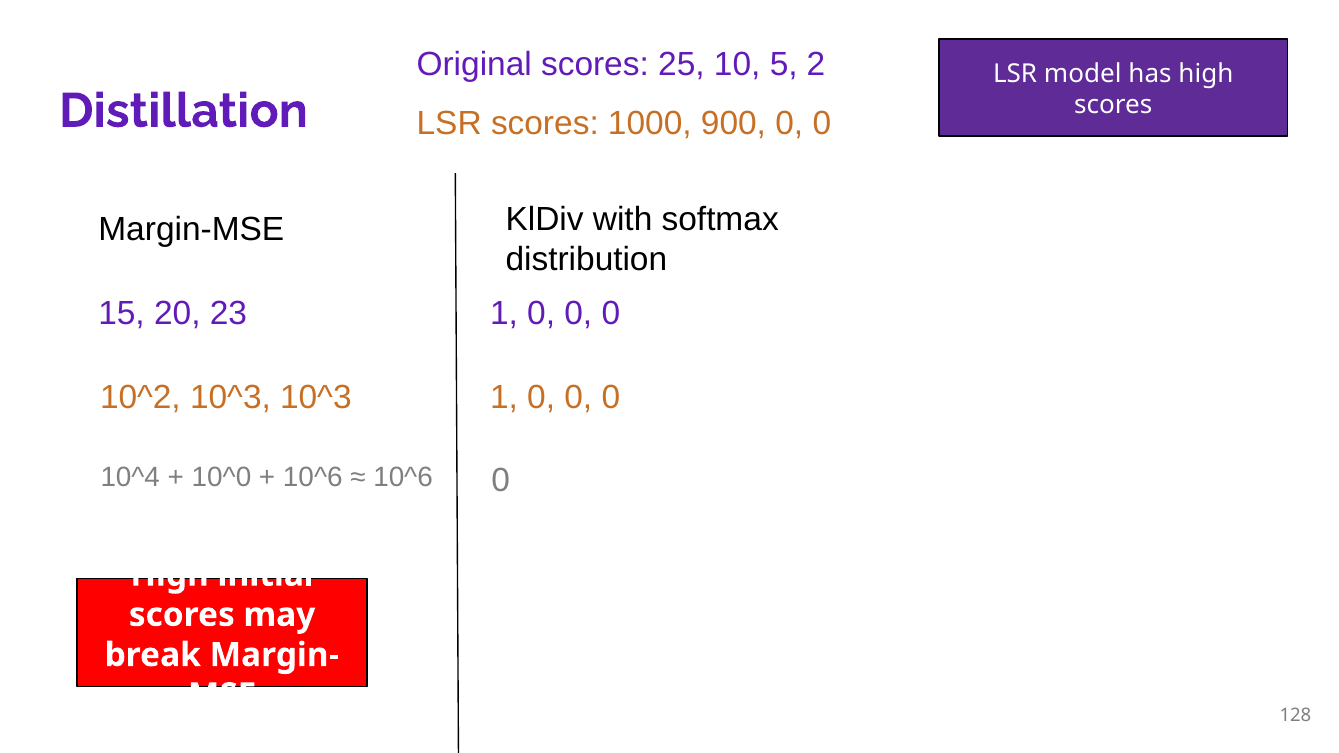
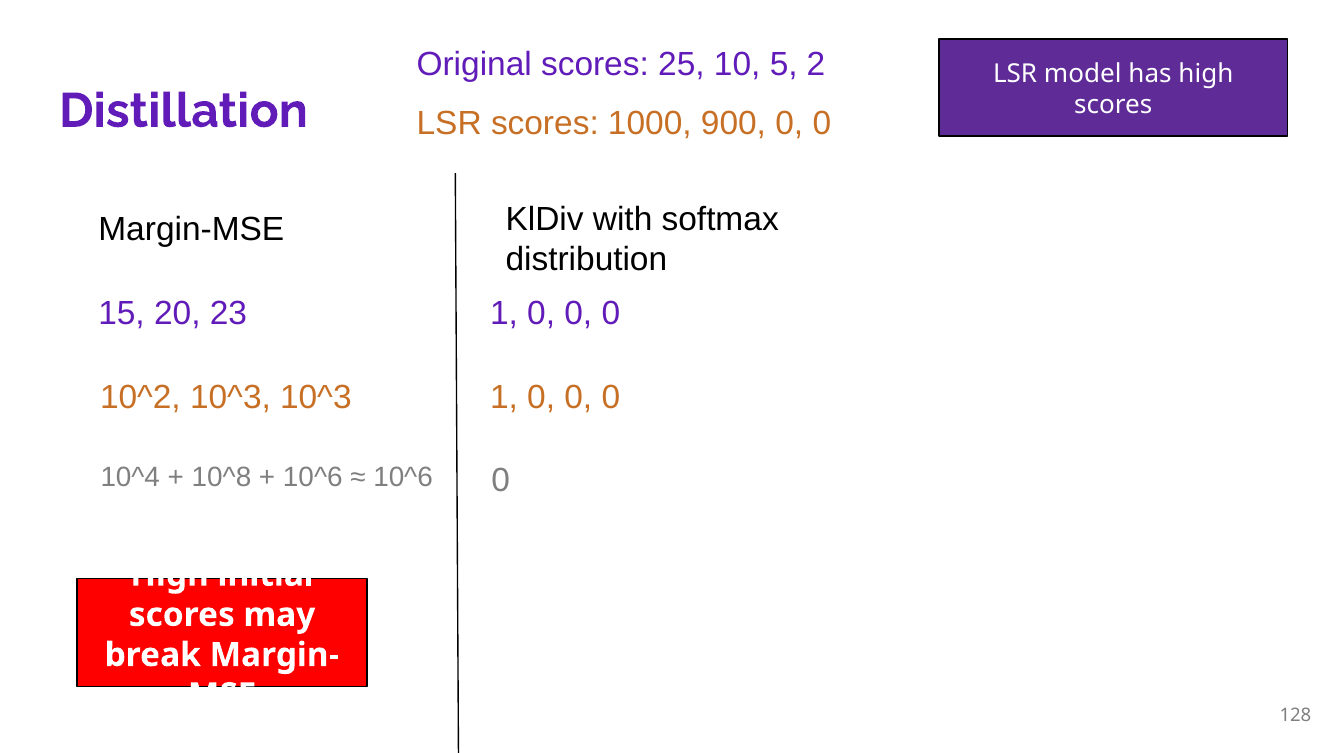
10^0: 10^0 -> 10^8 (221, 477)
